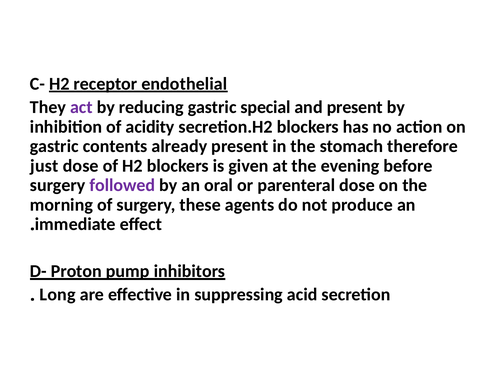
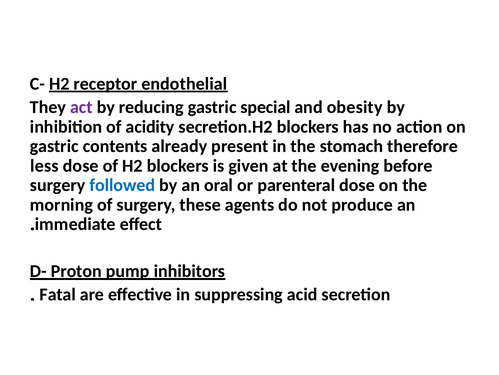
and present: present -> obesity (355, 107)
just: just -> less (44, 165)
followed colour: purple -> blue (122, 185)
Long: Long -> Fatal (58, 294)
